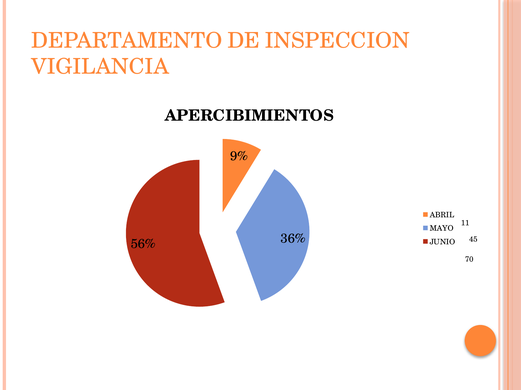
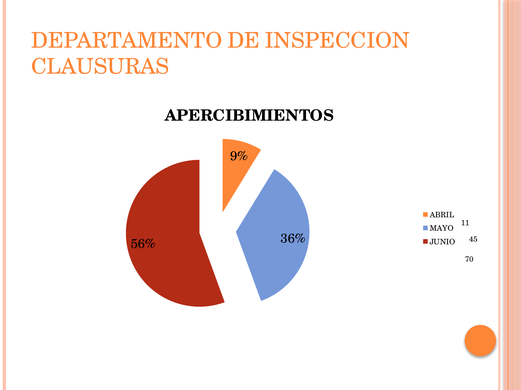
VIGILANCIA: VIGILANCIA -> CLAUSURAS (100, 67)
